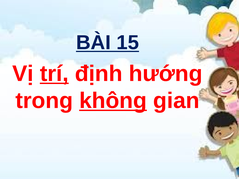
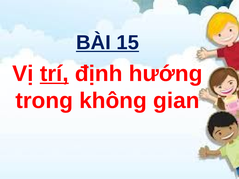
không underline: present -> none (113, 101)
